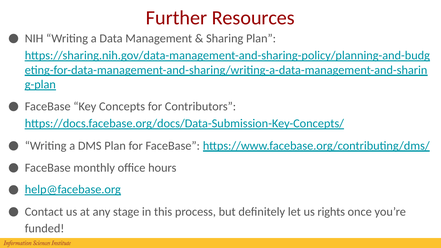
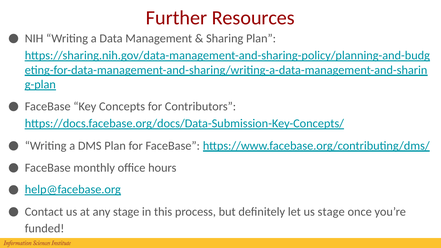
us rights: rights -> stage (331, 212)
